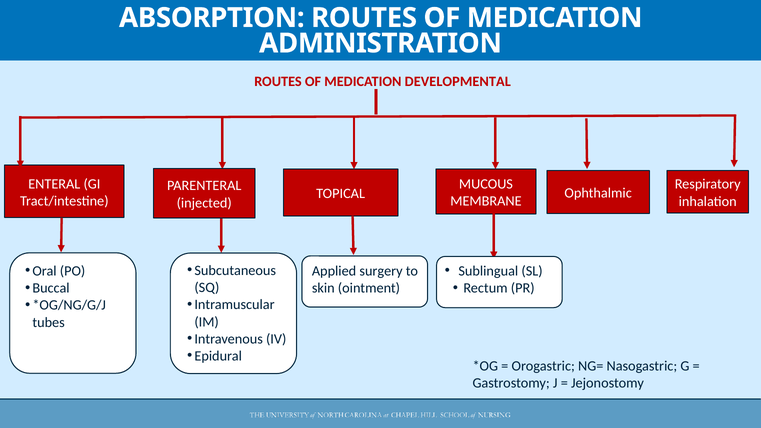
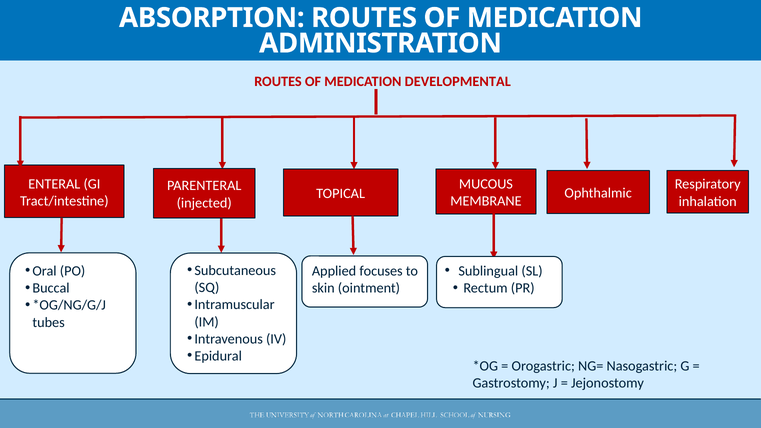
surgery: surgery -> focuses (381, 271)
